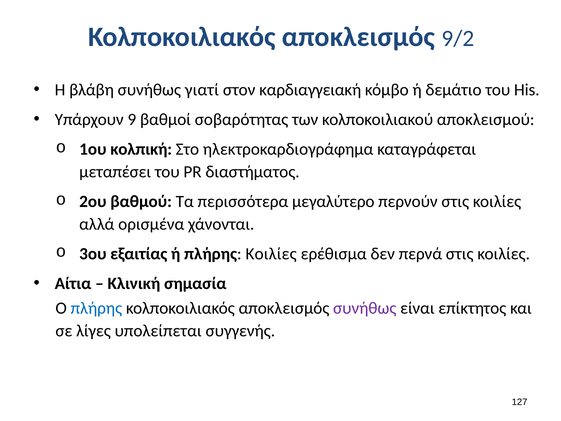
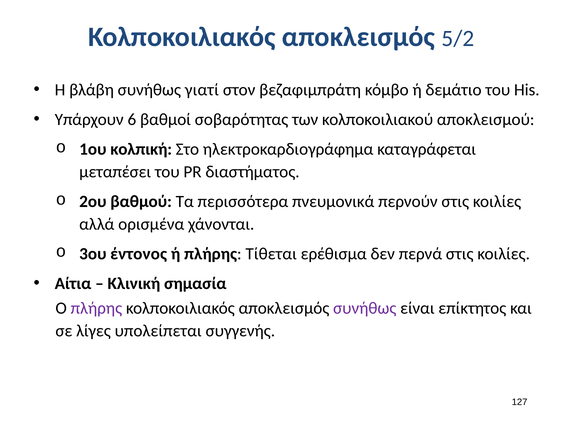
9/2: 9/2 -> 5/2 (458, 39)
καρδιαγγειακή: καρδιαγγειακή -> βεζαφιμπράτη (310, 90)
9: 9 -> 6 (132, 119)
μεγαλύτερο: μεγαλύτερο -> πνευμονικά (333, 201)
εξαιτίας: εξαιτίας -> έντονος (139, 254)
πλήρης Κοιλίες: Κοιλίες -> Τίθεται (271, 254)
πλήρης colour: blue -> purple (96, 308)
